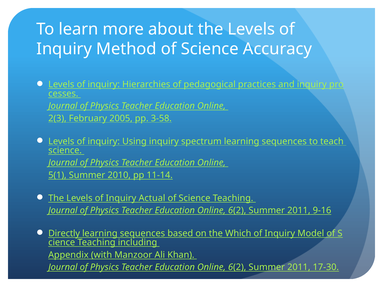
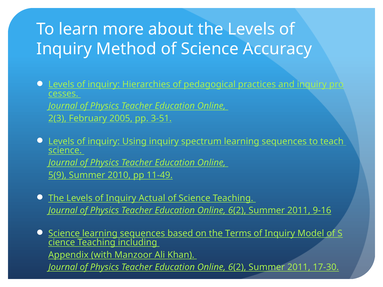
3-58: 3-58 -> 3-51 (161, 118)
5(1: 5(1 -> 5(9 (57, 175)
11-14: 11-14 -> 11-49 (160, 175)
Directly: Directly -> Science (64, 234)
Which: Which -> Terms (238, 234)
